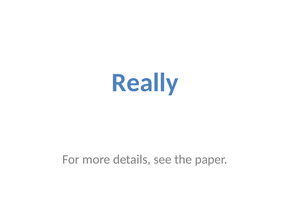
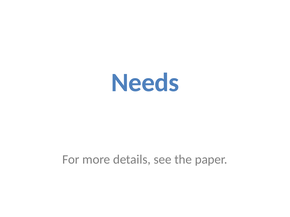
Really: Really -> Needs (145, 83)
